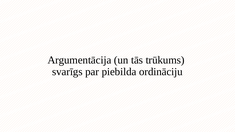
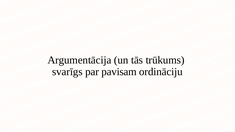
piebilda: piebilda -> pavisam (119, 72)
